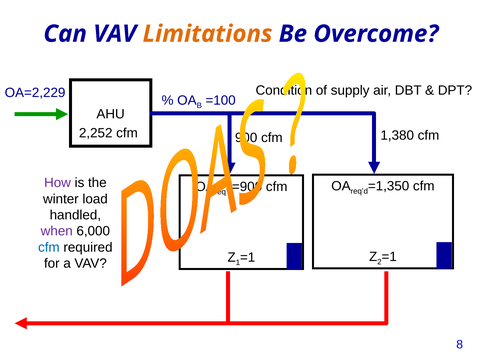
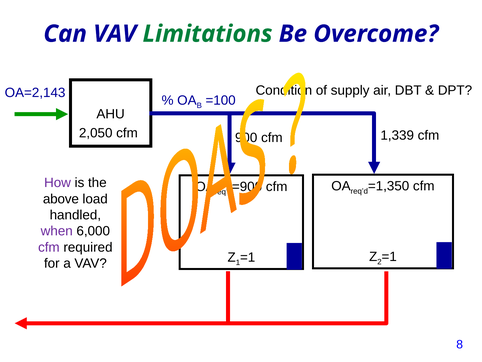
Limitations colour: orange -> green (208, 34)
OA=2,229: OA=2,229 -> OA=2,143 (35, 92)
2,252: 2,252 -> 2,050 (96, 133)
1,380: 1,380 -> 1,339 (397, 135)
winter: winter -> above (61, 199)
cfm colour: blue -> purple (49, 247)
